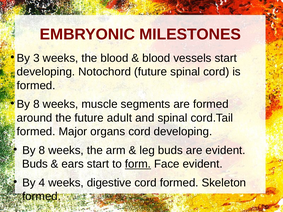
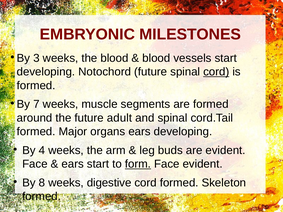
cord underline: none -> present (216, 72)
8: 8 -> 7 (36, 104)
organs cord: cord -> ears (140, 132)
8: 8 -> 4 (42, 150)
Buds: Buds -> Face (35, 164)
4: 4 -> 8 (42, 183)
